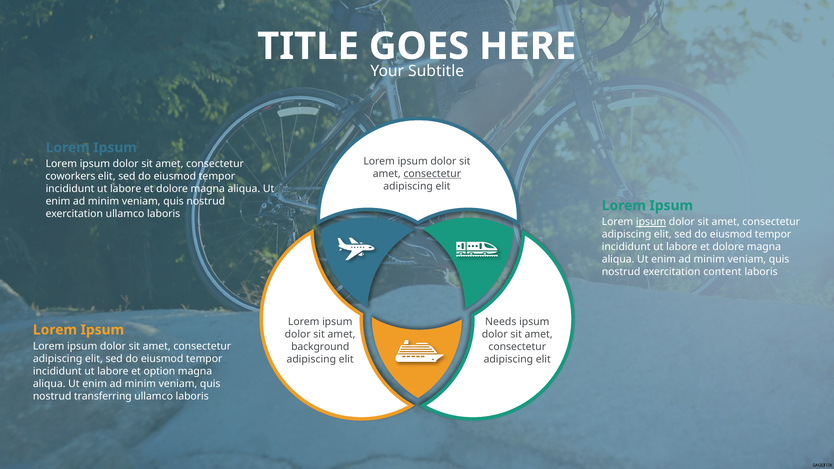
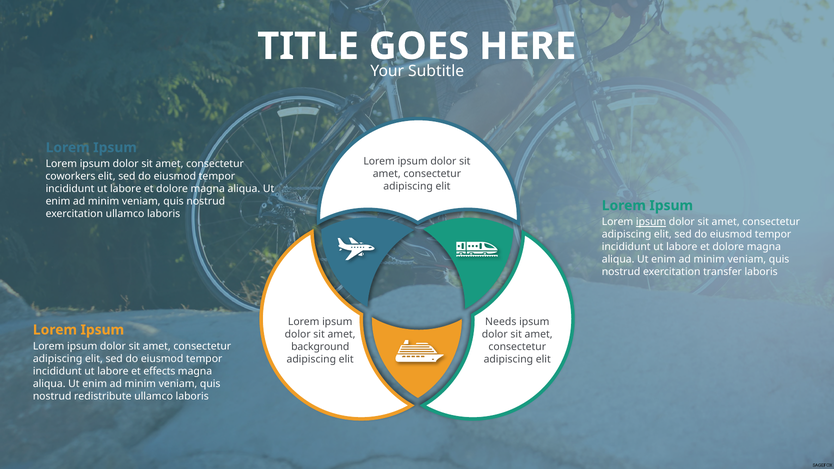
consectetur underline: present -> none (432, 174)
content: content -> transfer (723, 272)
option: option -> effects (159, 371)
transferring: transferring -> redistribute (103, 396)
